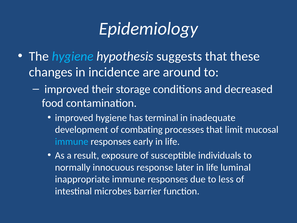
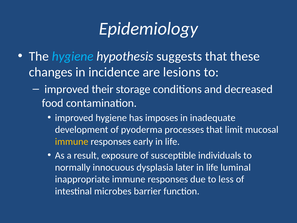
around: around -> lesions (182, 72)
terminal: terminal -> imposes (162, 118)
combating: combating -> pyoderma (142, 130)
immune colour: light blue -> yellow (72, 141)
response: response -> dysplasia (155, 167)
